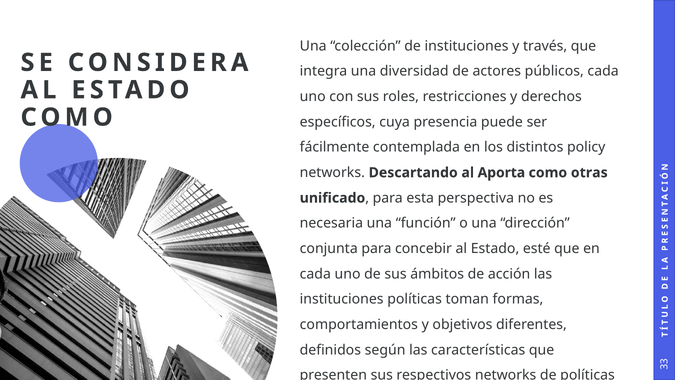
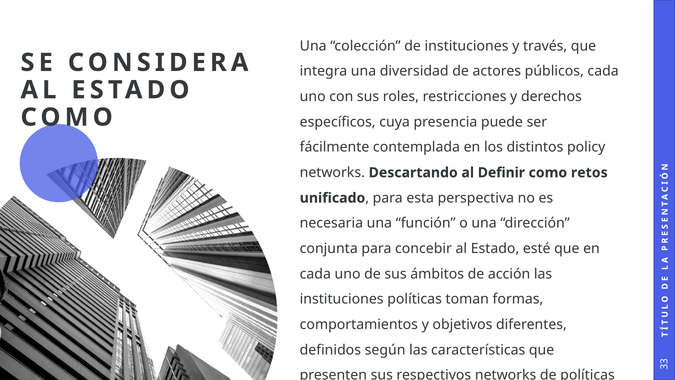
Aporta: Aporta -> Definir (501, 173)
otras: otras -> retos (589, 173)
